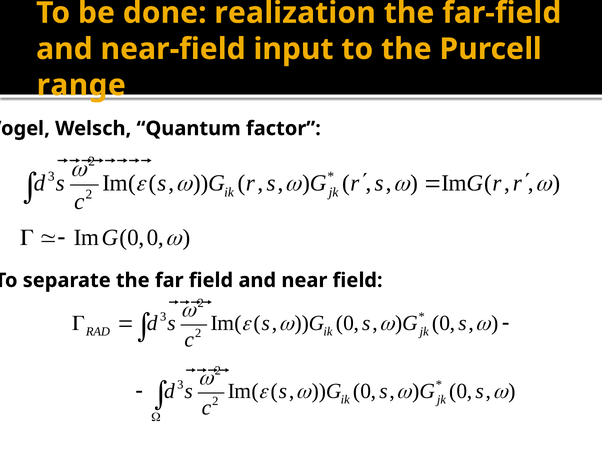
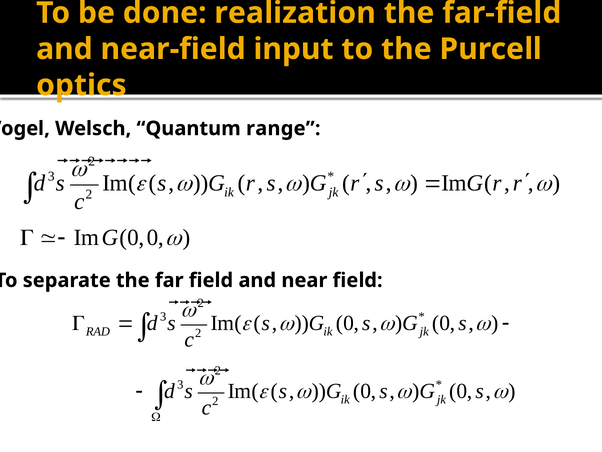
range: range -> optics (81, 85)
factor: factor -> range (283, 128)
